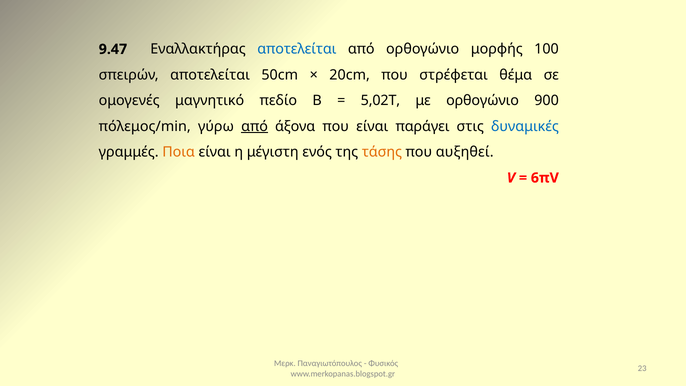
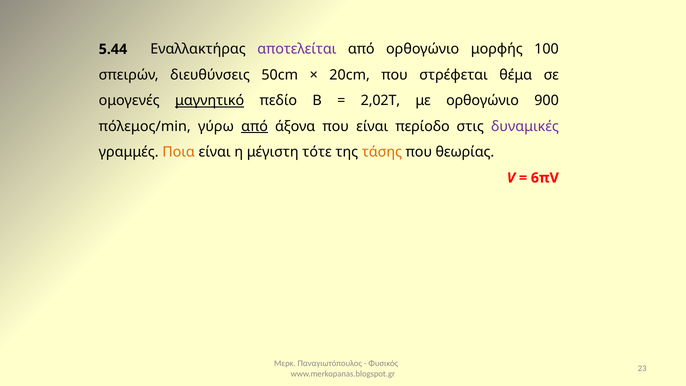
9.47: 9.47 -> 5.44 (113, 49)
αποτελείται colour: blue -> purple (297, 49)
σπειρών αποτελείται: αποτελείται -> διευθύνσεις (210, 75)
μαγνητικό underline: none -> present (210, 101)
5,02Τ: 5,02Τ -> 2,02Τ (380, 101)
παράγει: παράγει -> περίοδο (423, 126)
δυναμικές colour: blue -> purple (525, 126)
ενός: ενός -> τότε (317, 152)
αυξηθεί: αυξηθεί -> θεωρίας (465, 152)
